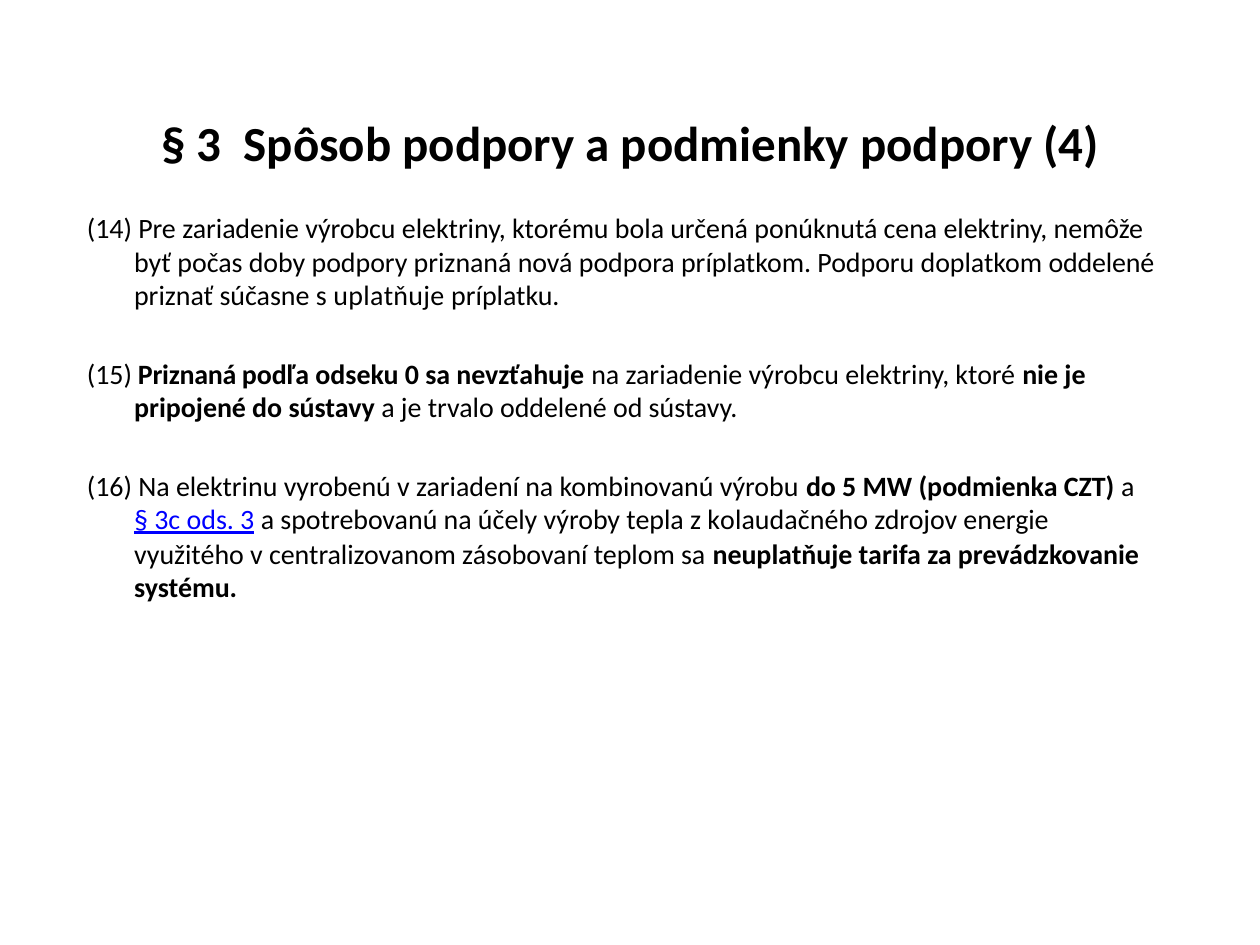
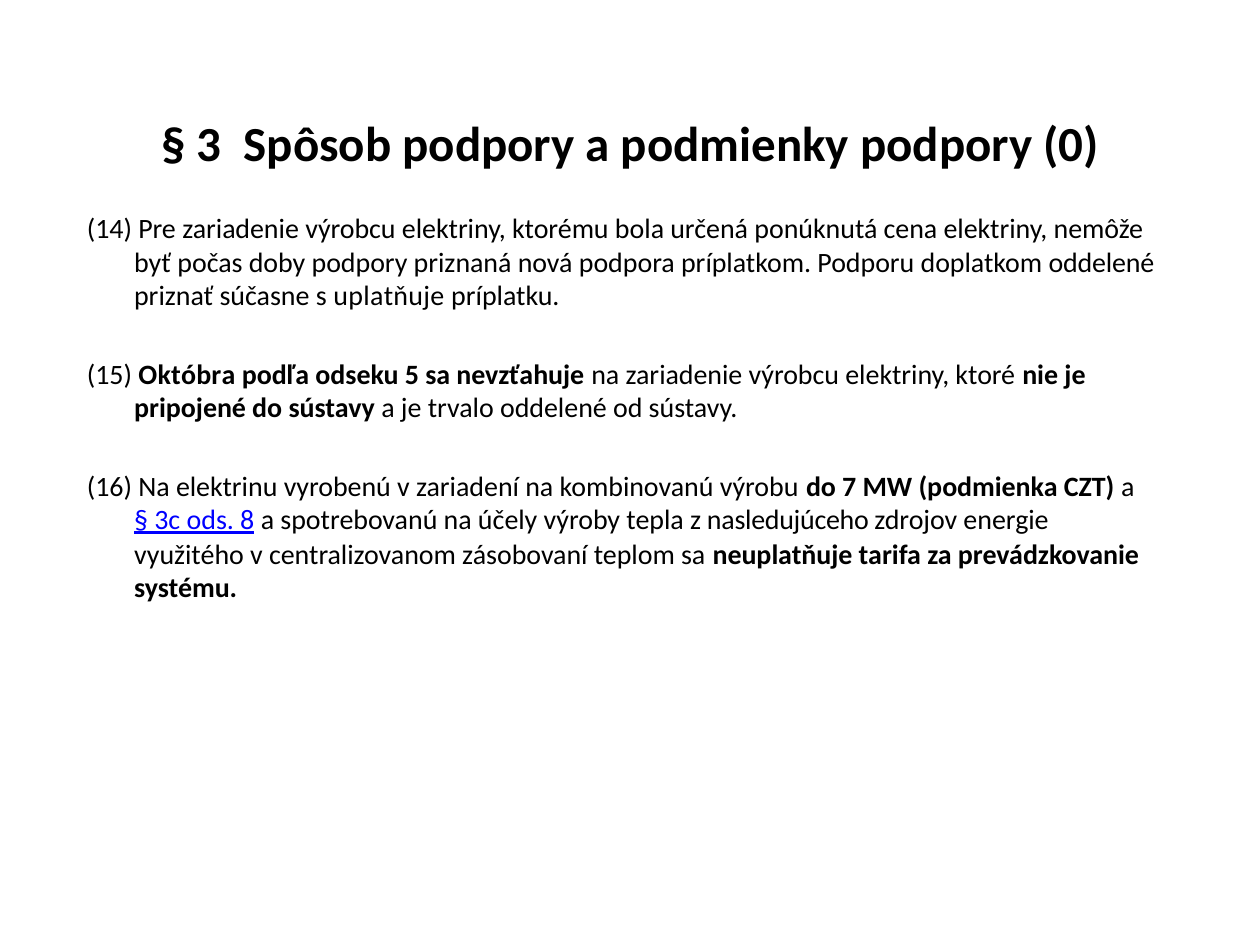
4: 4 -> 0 (1071, 145)
15 Priznaná: Priznaná -> Októbra (187, 375)
0: 0 -> 5 (412, 375)
5: 5 -> 7 (849, 487)
ods 3: 3 -> 8 (247, 521)
kolaudačného: kolaudačného -> nasledujúceho (788, 521)
